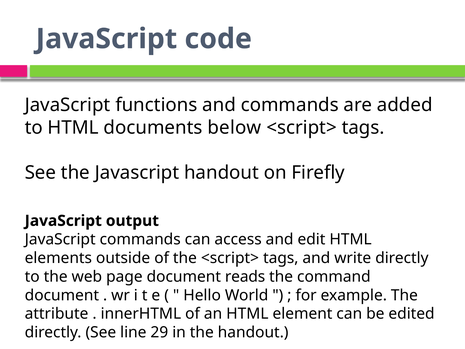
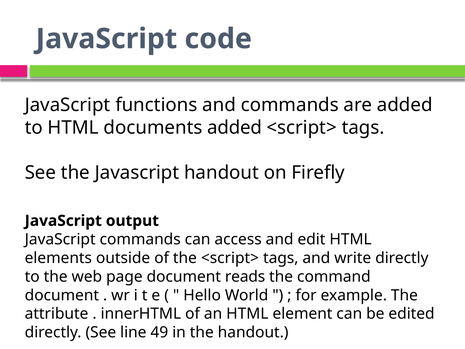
documents below: below -> added (235, 127)
29: 29 -> 49 (159, 332)
